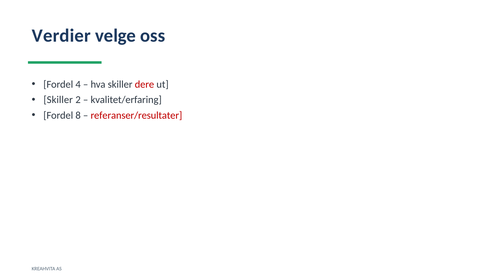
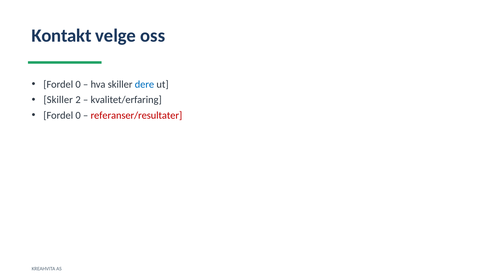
Verdier: Verdier -> Kontakt (61, 36)
4: 4 -> 0 (78, 84)
dere colour: red -> blue (144, 84)
8: 8 -> 0 (78, 115)
